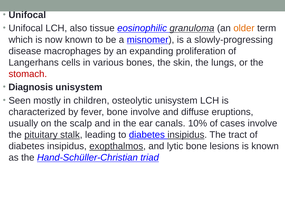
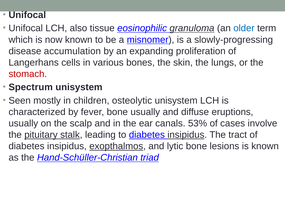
older colour: orange -> blue (244, 28)
macrophages: macrophages -> accumulation (72, 51)
Diagnosis: Diagnosis -> Spectrum (31, 87)
bone involve: involve -> usually (145, 112)
10%: 10% -> 53% (198, 123)
